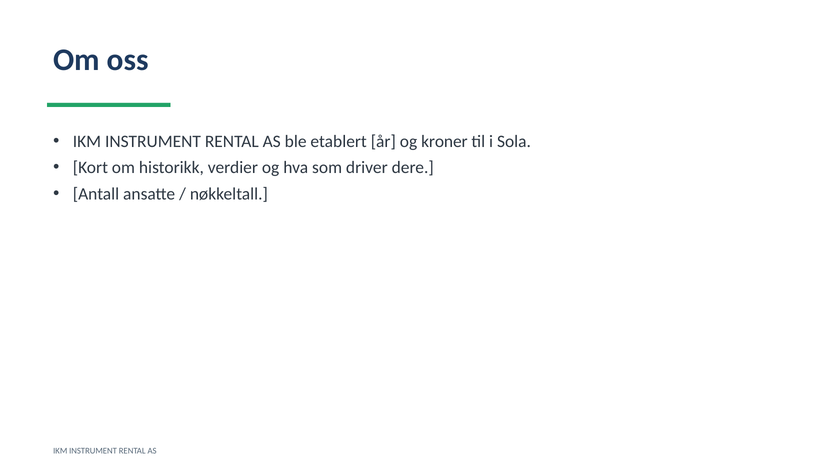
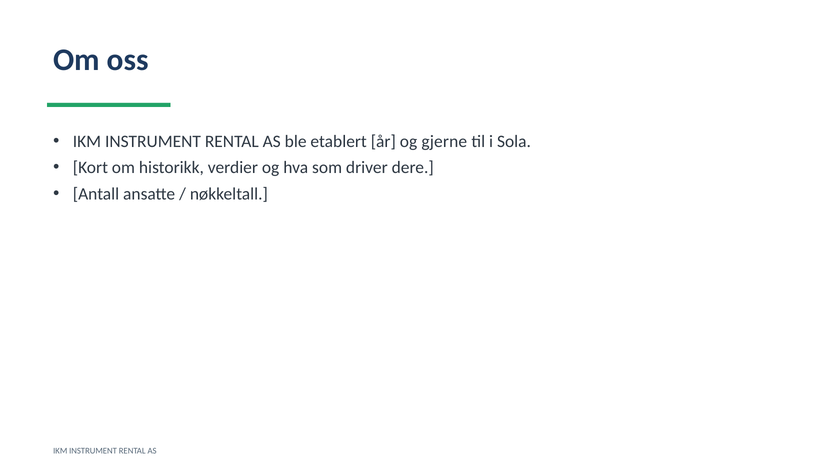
kroner: kroner -> gjerne (444, 142)
